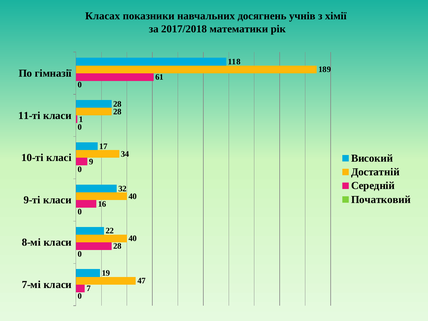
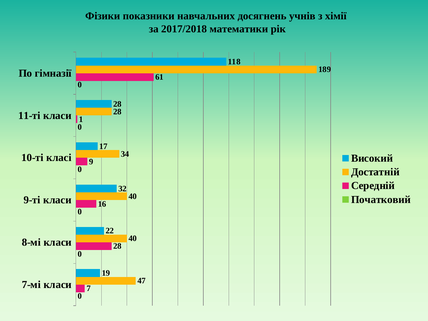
Класах: Класах -> Фізики (103, 16)
